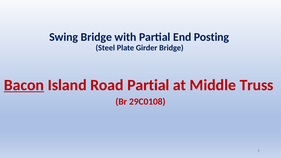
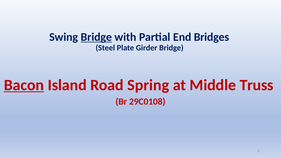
Bridge underline: none -> present (96, 37)
Posting: Posting -> Bridges (211, 37)
Road Partial: Partial -> Spring (148, 85)
